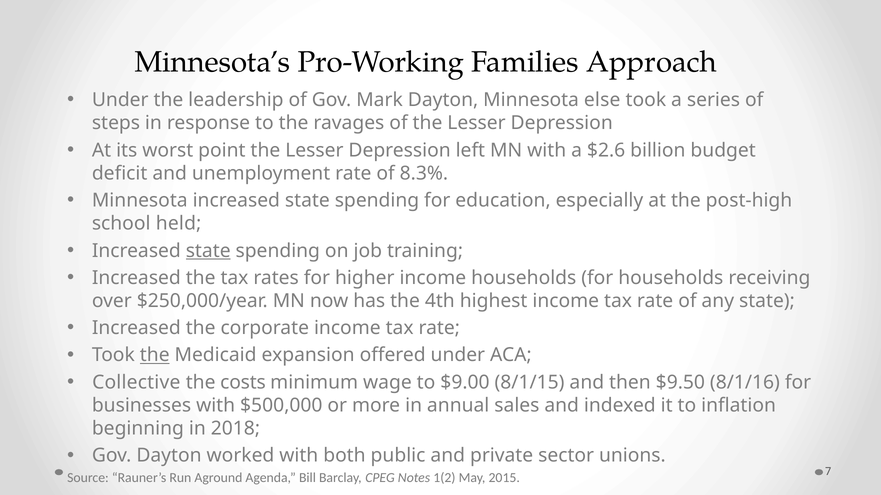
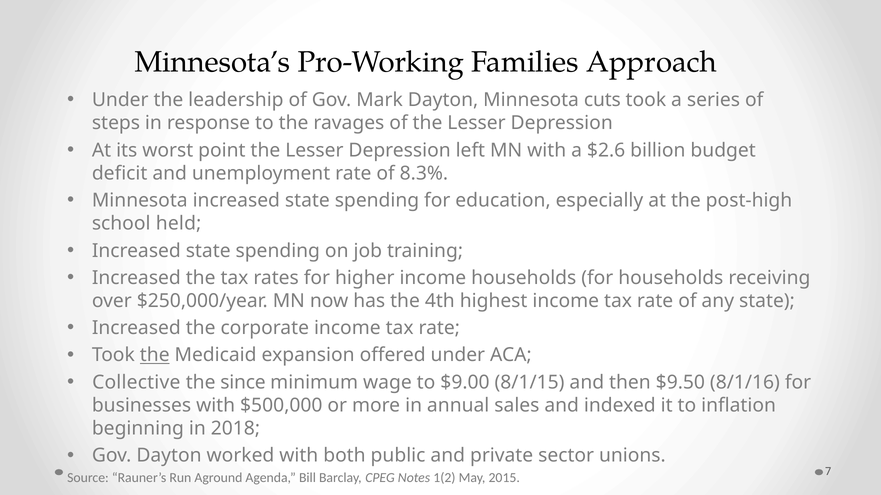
else: else -> cuts (602, 100)
state underline: present -> none (208, 251)
costs: costs -> since (243, 383)
